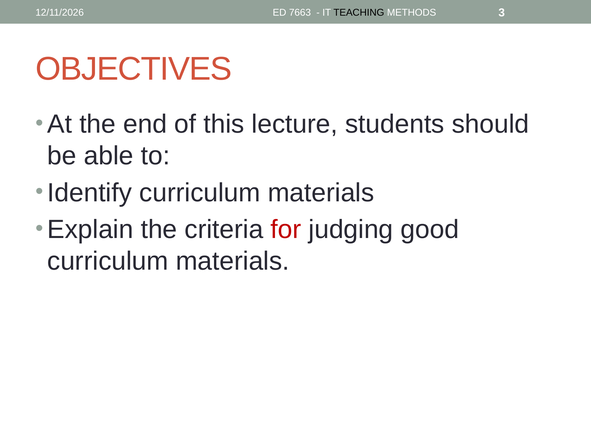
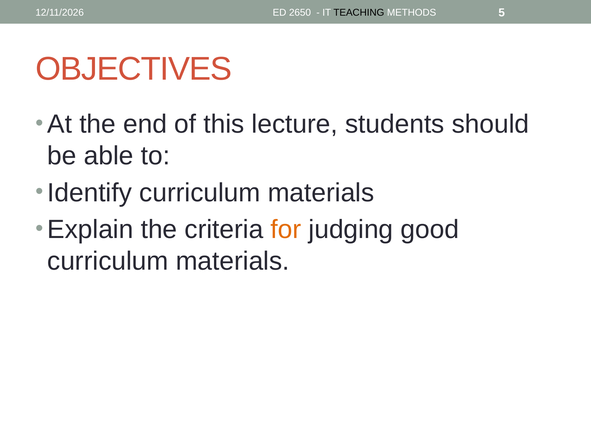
7663: 7663 -> 2650 (300, 12)
3: 3 -> 5 (502, 13)
for colour: red -> orange (286, 229)
